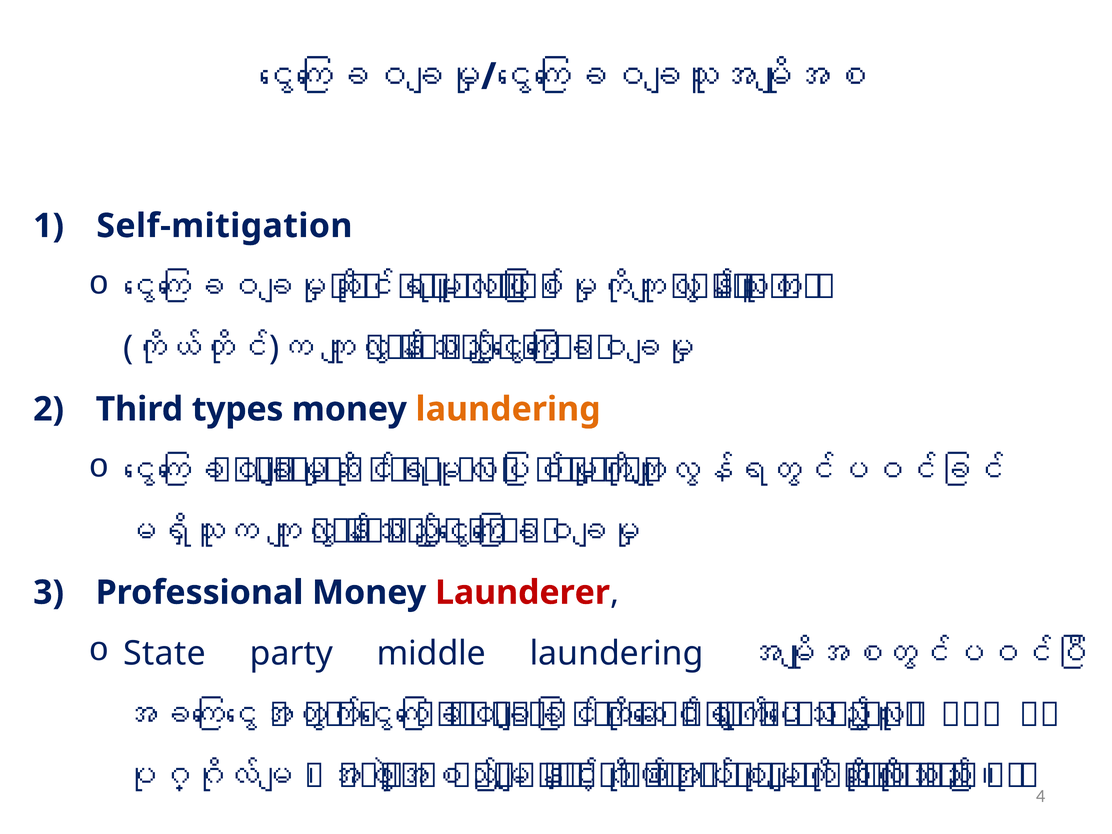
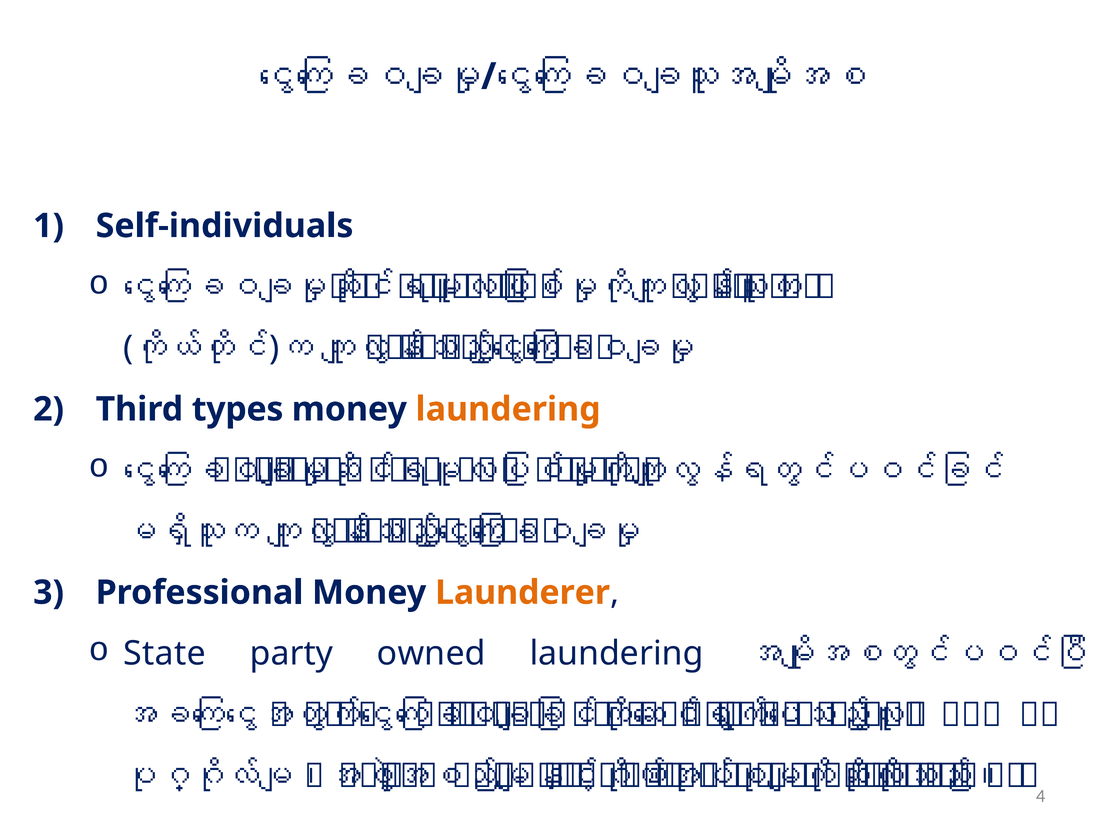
Self-mitigation: Self-mitigation -> Self-individuals (225, 226)
Launderer colour: red -> orange (522, 593)
middle: middle -> owned (431, 654)
